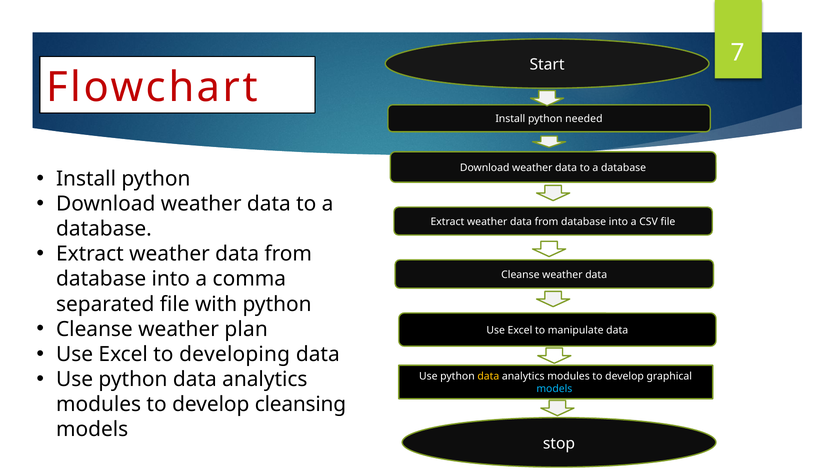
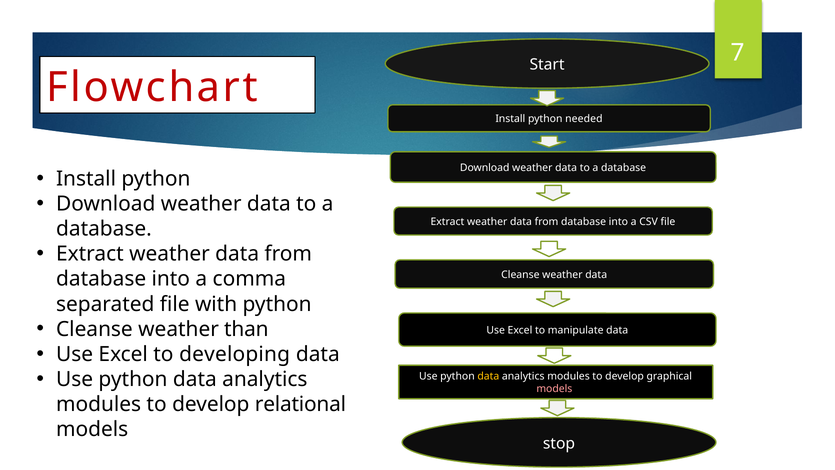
plan: plan -> than (246, 329)
models colour: light blue -> pink (554, 389)
cleansing: cleansing -> relational (300, 404)
